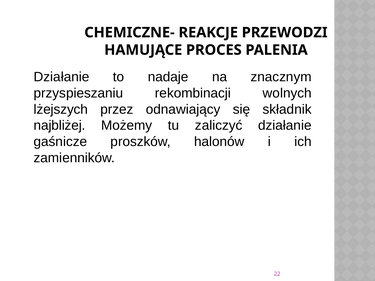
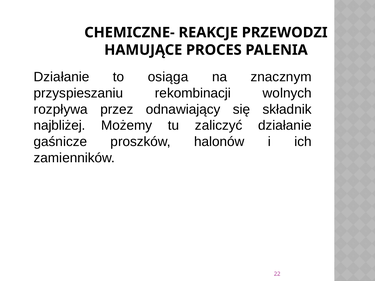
nadaje: nadaje -> osiąga (168, 77)
lżejszych: lżejszych -> rozpływa (61, 109)
